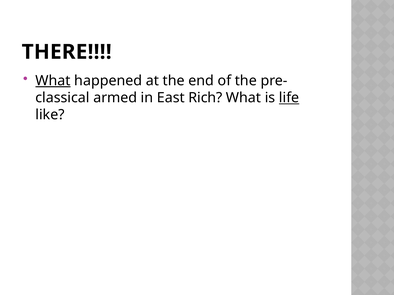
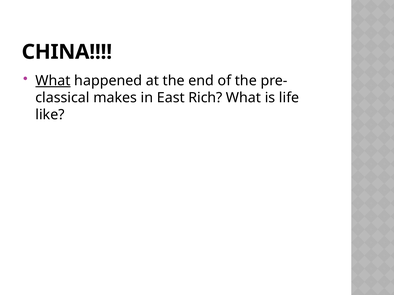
THERE: THERE -> CHINA (67, 52)
armed: armed -> makes (115, 98)
life underline: present -> none (289, 98)
